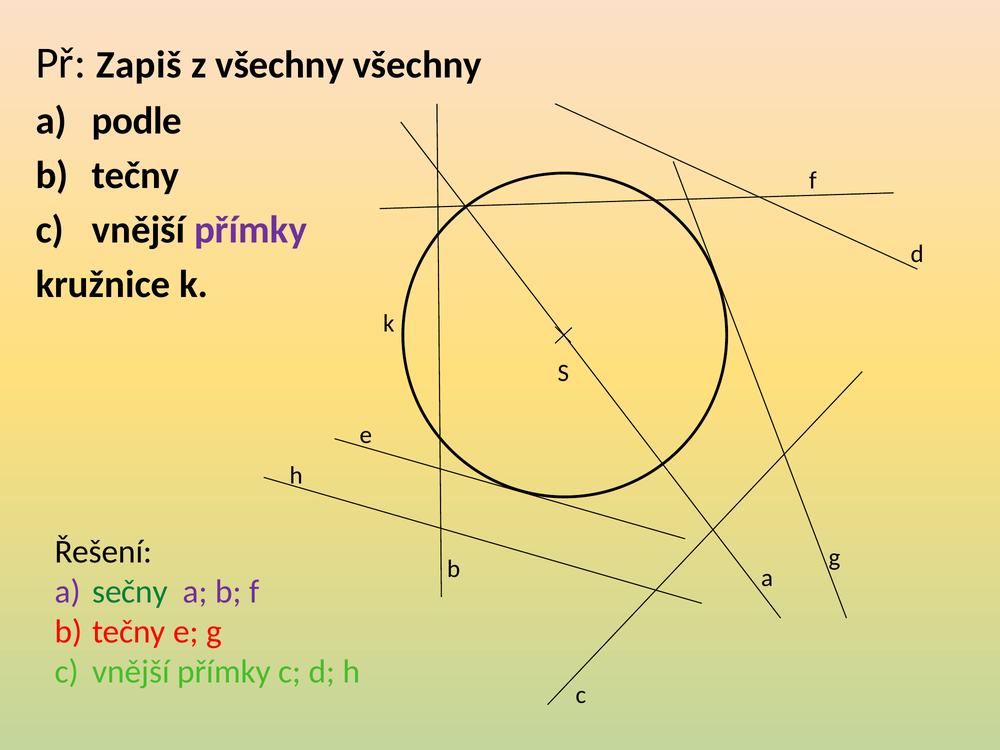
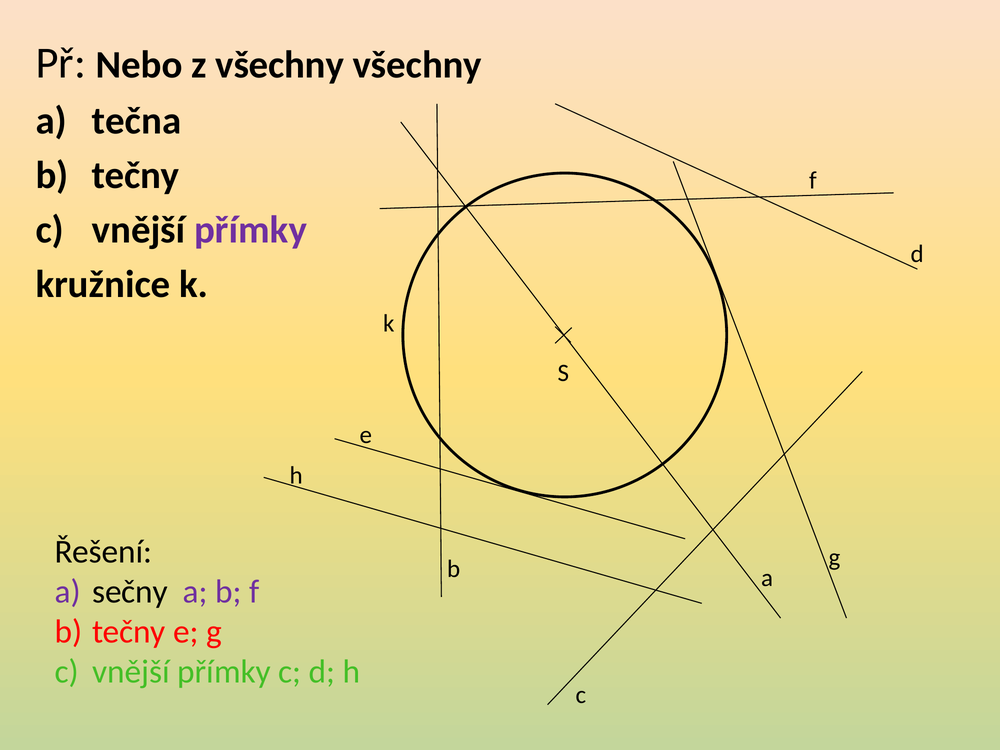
Zapiš: Zapiš -> Nebo (139, 65)
podle: podle -> tečna (137, 121)
sečny colour: green -> black (130, 592)
